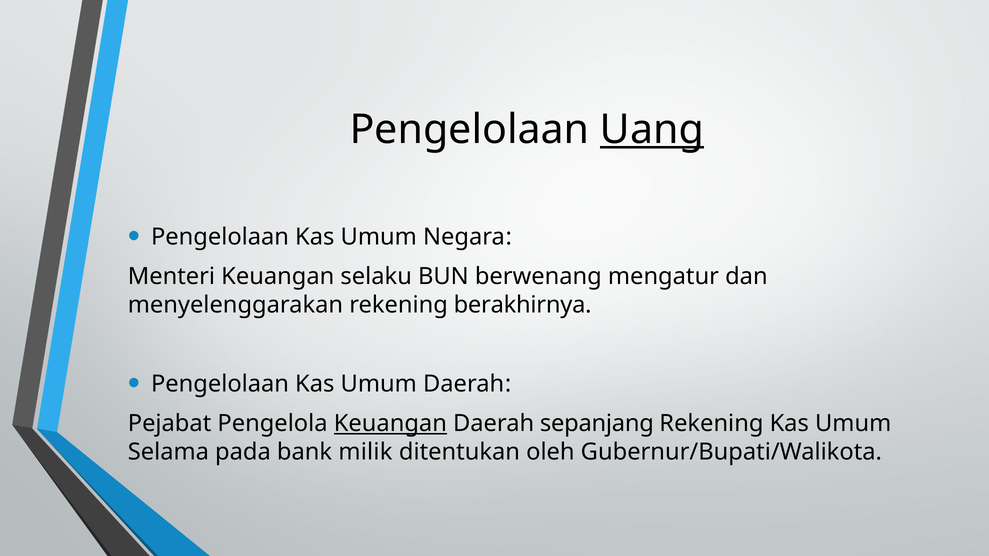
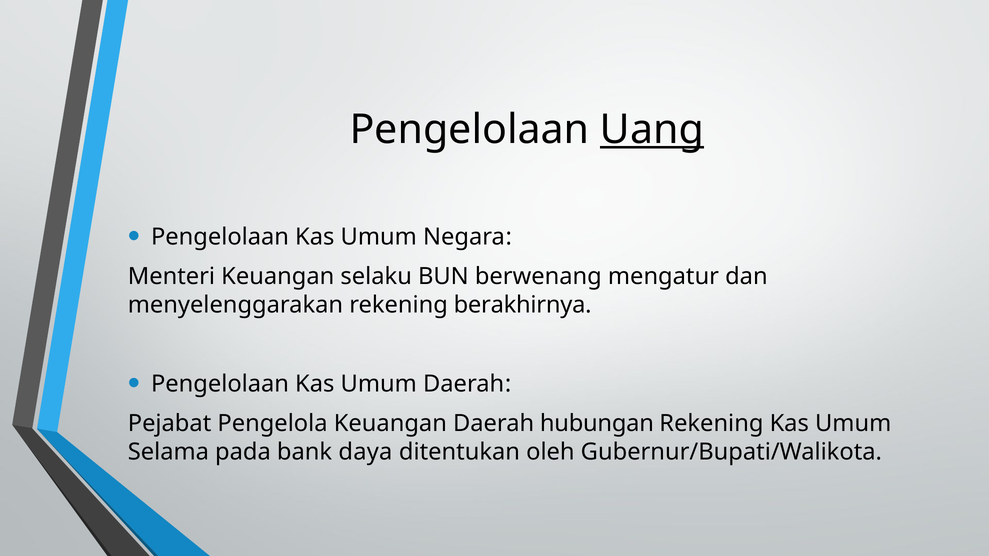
Keuangan underline: present -> none (390, 424)
sepanjang: sepanjang -> hubungan (597, 424)
milik: milik -> daya (365, 452)
